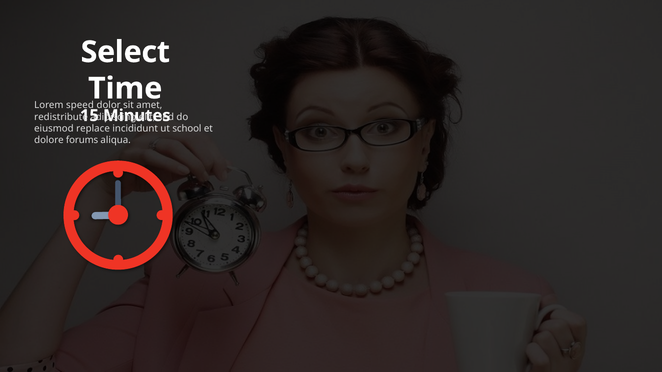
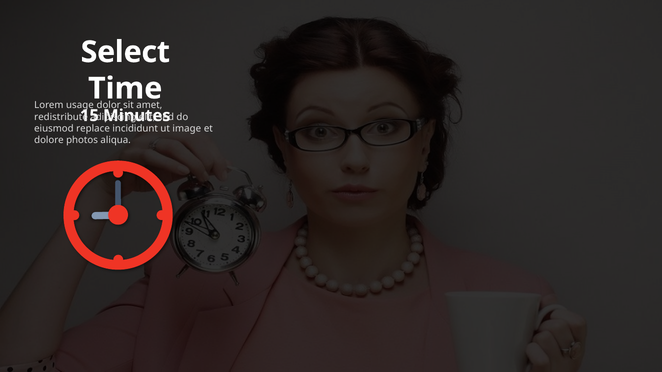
speed: speed -> usage (80, 105)
school: school -> image (187, 129)
forums: forums -> photos (82, 140)
